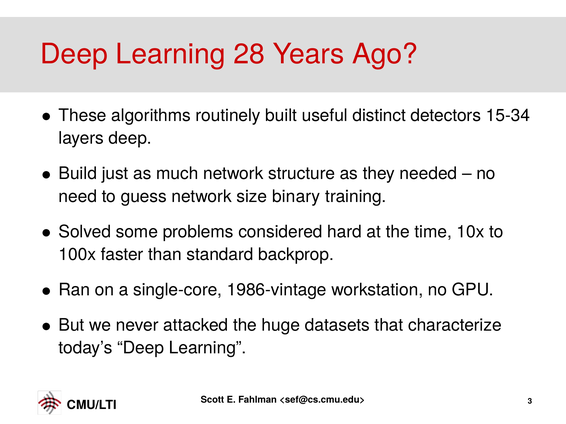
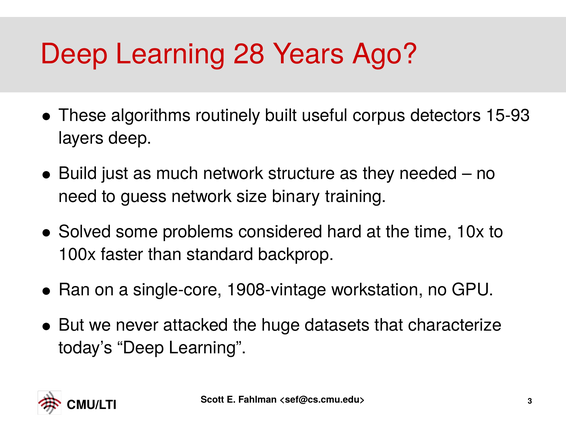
distinct: distinct -> corpus (379, 116)
15-34: 15-34 -> 15-93 (508, 116)
1986-vintage: 1986-vintage -> 1908-vintage (277, 290)
